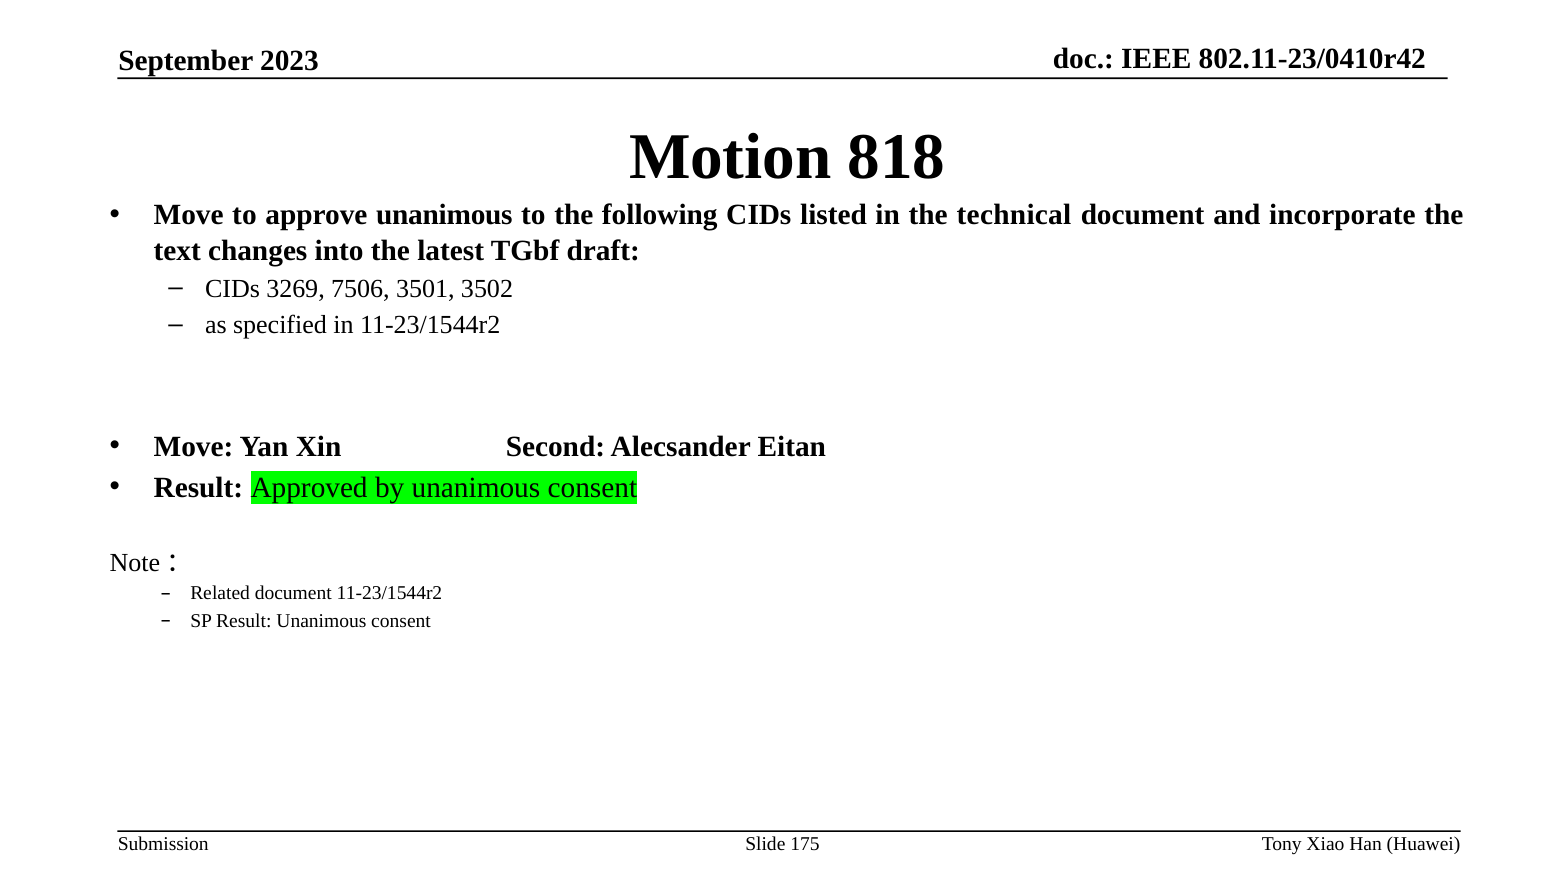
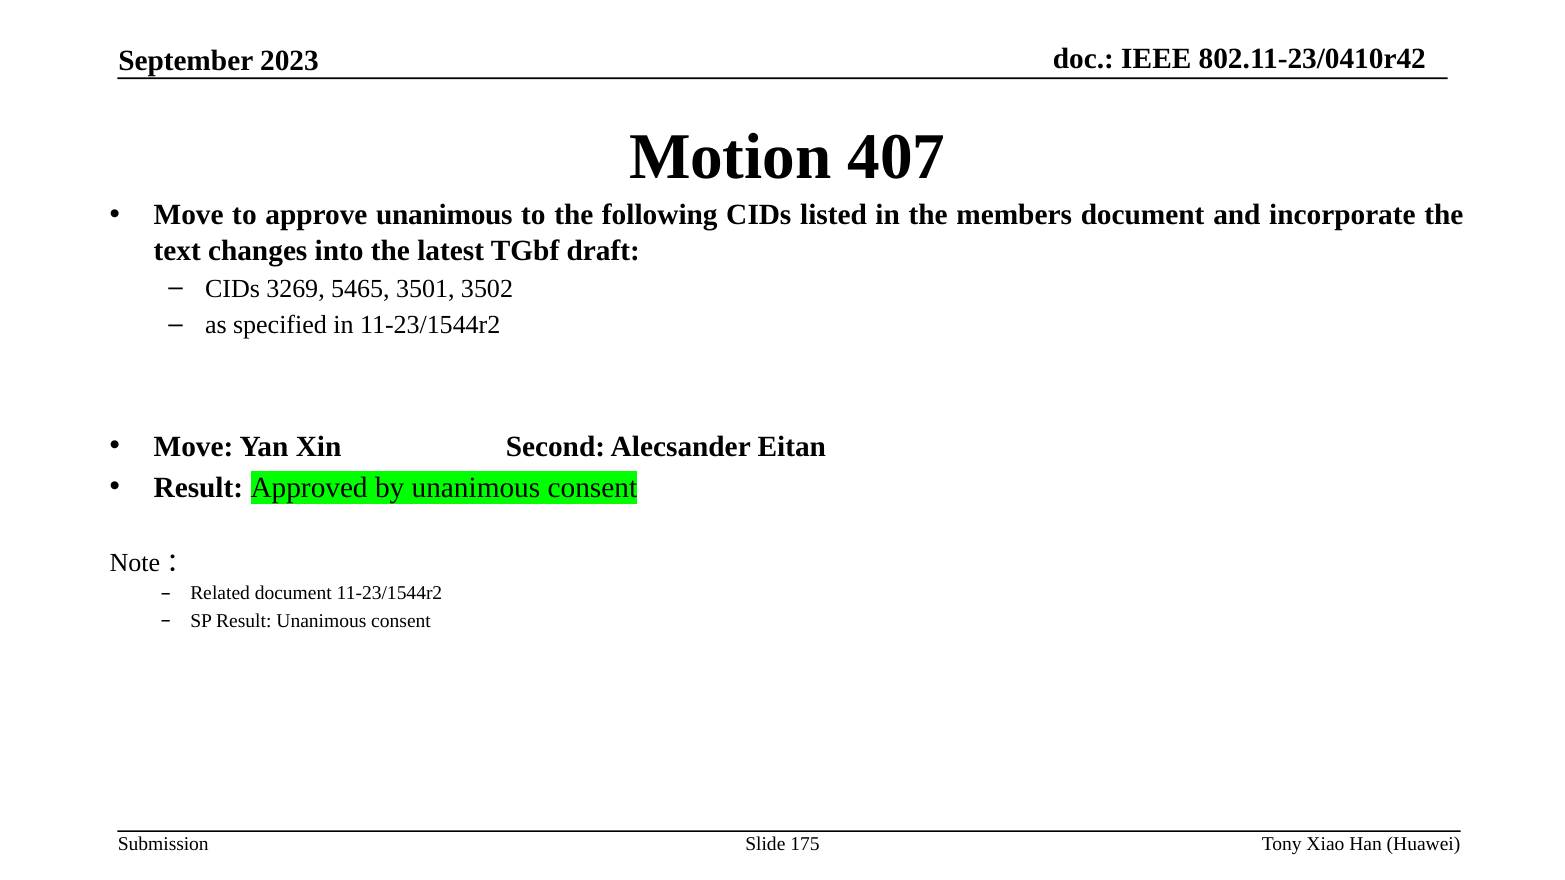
818: 818 -> 407 (897, 157)
technical: technical -> members (1014, 215)
7506: 7506 -> 5465 (360, 289)
